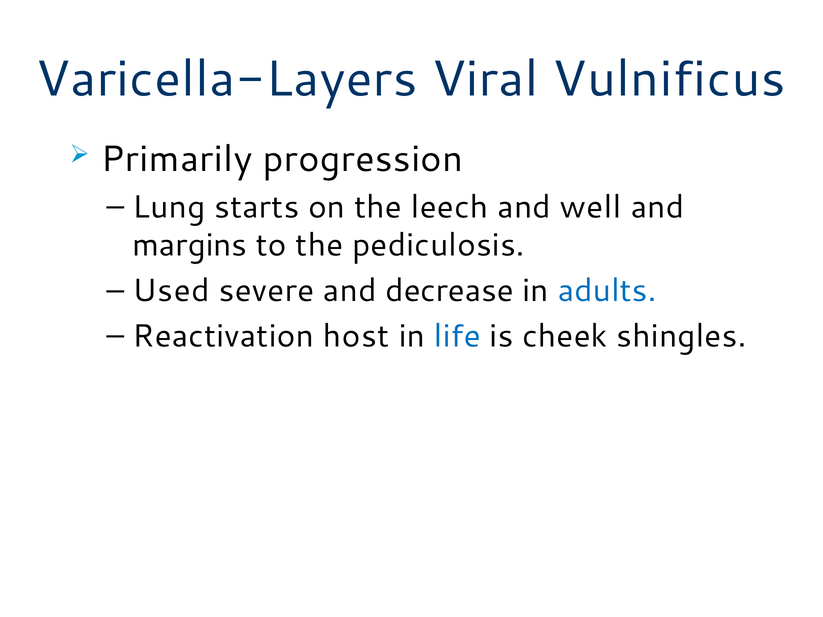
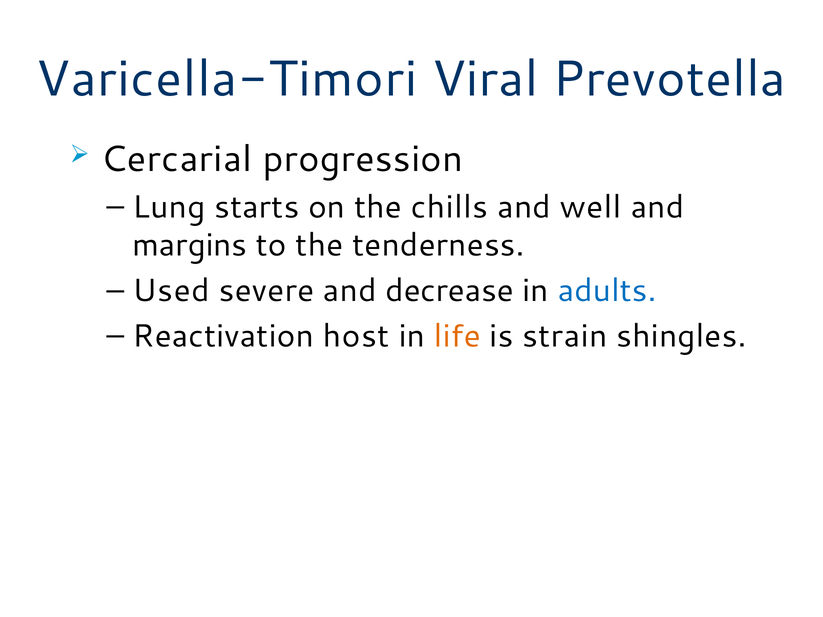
Varicella-Layers: Varicella-Layers -> Varicella-Timori (227, 79)
Vulnificus: Vulnificus -> Prevotella (669, 79)
Primarily: Primarily -> Cercarial (177, 159)
leech: leech -> chills (450, 207)
pediculosis: pediculosis -> tenderness (438, 246)
life colour: blue -> orange (457, 336)
cheek: cheek -> strain (565, 336)
